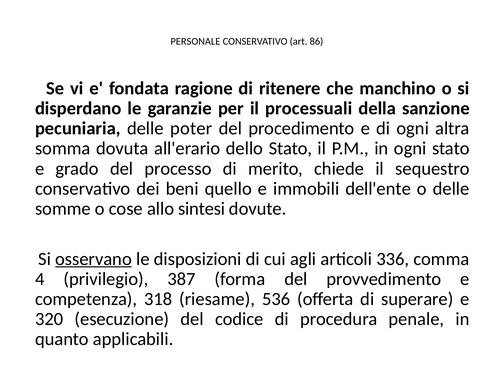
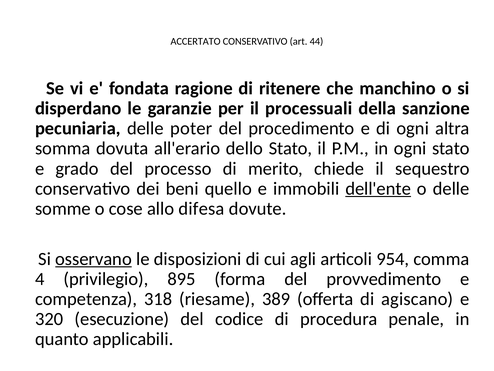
PERSONALE: PERSONALE -> ACCERTATO (196, 41)
86: 86 -> 44 (316, 41)
dell'ente underline: none -> present (378, 188)
sintesi: sintesi -> difesa (201, 208)
336: 336 -> 954 (393, 259)
387: 387 -> 895 (181, 279)
536: 536 -> 389 (276, 299)
superare: superare -> agiscano (417, 299)
